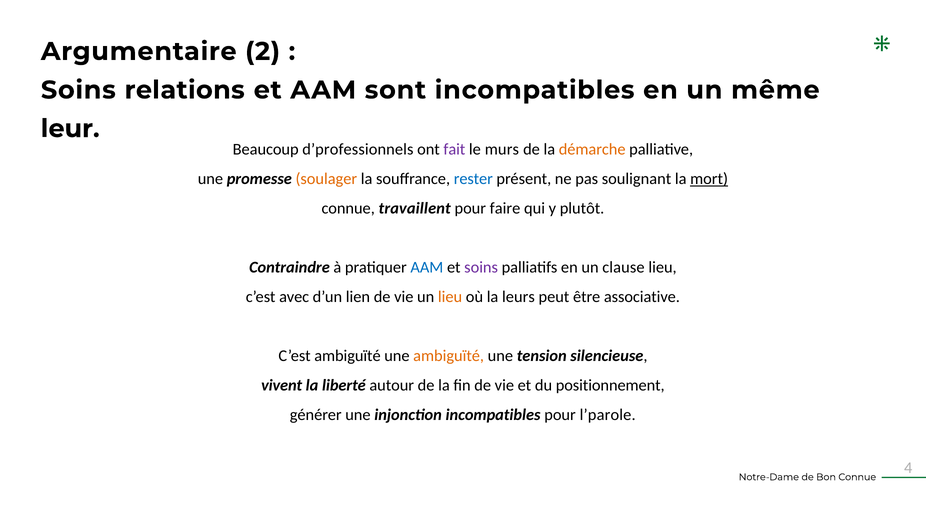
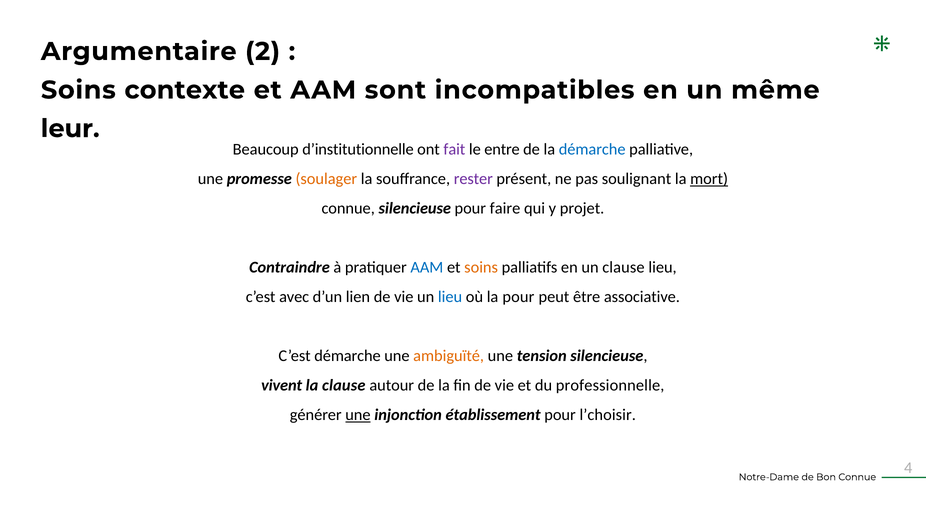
relations: relations -> contexte (185, 90)
d’professionnels: d’professionnels -> d’institutionnelle (358, 150)
murs: murs -> entre (502, 150)
démarche colour: orange -> blue (592, 150)
rester colour: blue -> purple (473, 179)
connue travaillent: travaillent -> silencieuse (415, 209)
plutôt: plutôt -> projet (582, 209)
soins colour: purple -> orange (481, 268)
lieu colour: orange -> blue (450, 297)
la leurs: leurs -> pour (518, 297)
C’est ambiguïté: ambiguïté -> démarche (347, 356)
la liberté: liberté -> clause (344, 386)
positionnement: positionnement -> professionnelle (610, 386)
une underline: none -> present (358, 415)
injonction incompatibles: incompatibles -> établissement (493, 415)
l’parole: l’parole -> l’choisir (608, 415)
